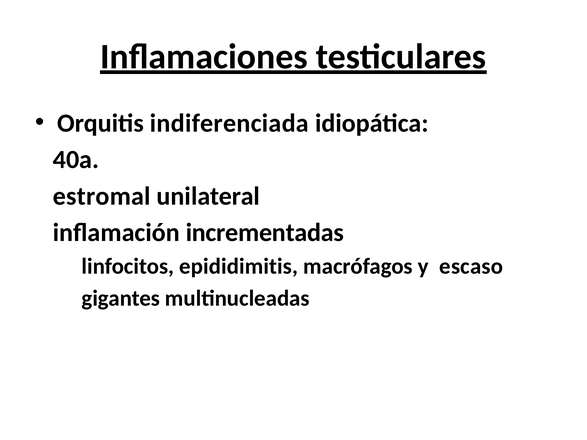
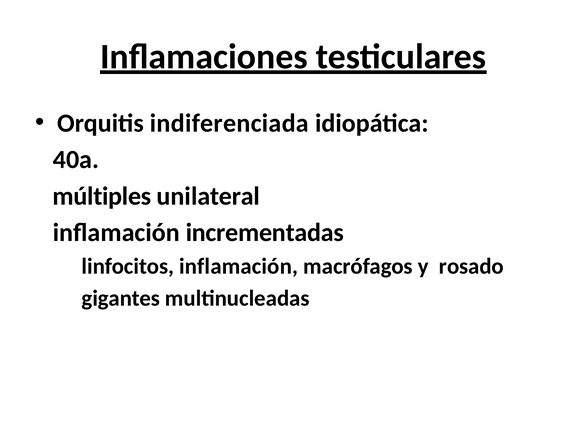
estromal: estromal -> múltiples (102, 196)
linfocitos epididimitis: epididimitis -> inflamación (239, 266)
escaso: escaso -> rosado (471, 266)
